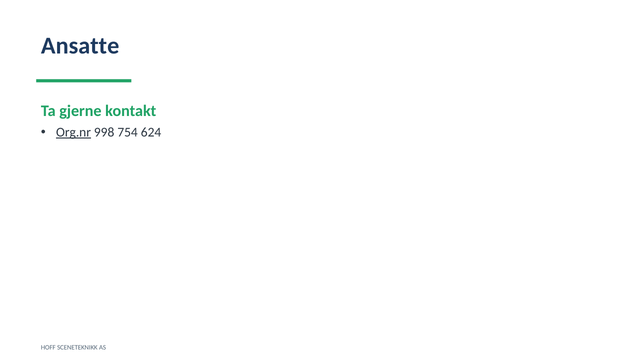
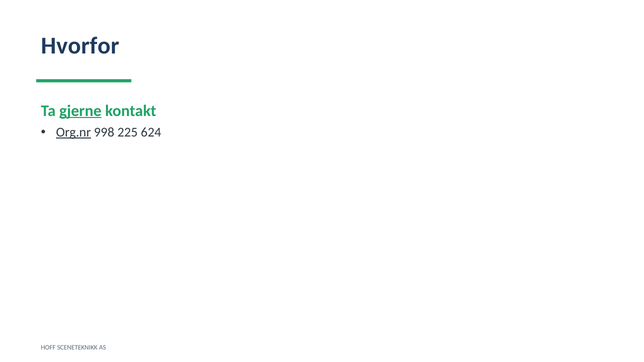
Ansatte: Ansatte -> Hvorfor (80, 46)
gjerne underline: none -> present (80, 111)
754: 754 -> 225 (128, 132)
